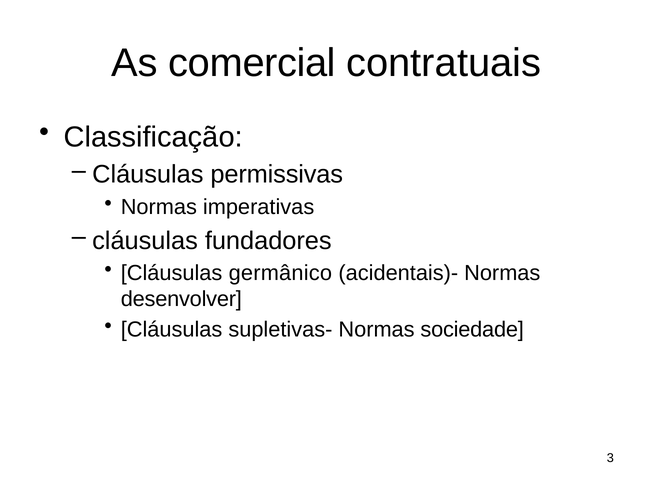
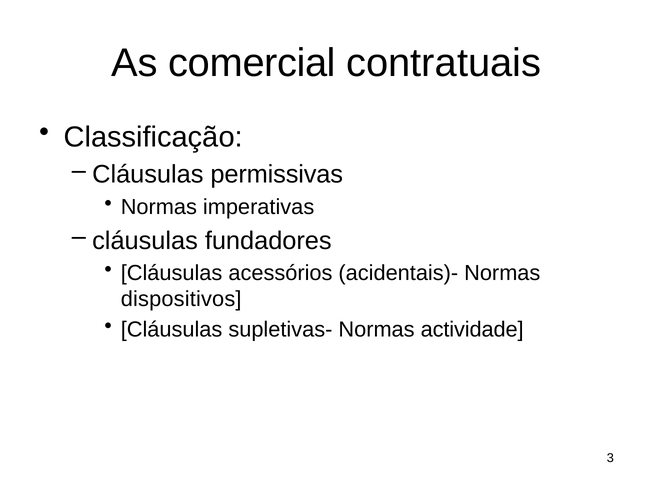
germânico: germânico -> acessórios (280, 273)
desenvolver: desenvolver -> dispositivos (181, 299)
sociedade: sociedade -> actividade (472, 330)
